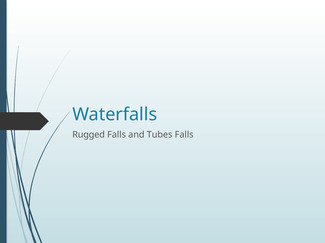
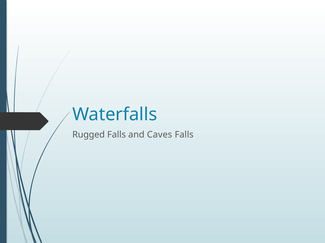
Tubes: Tubes -> Caves (160, 135)
